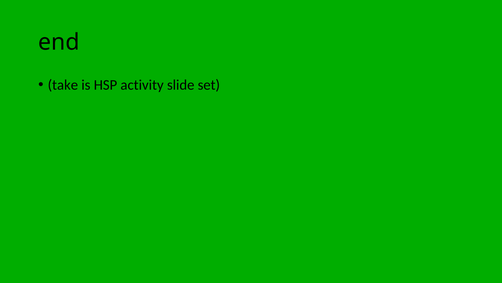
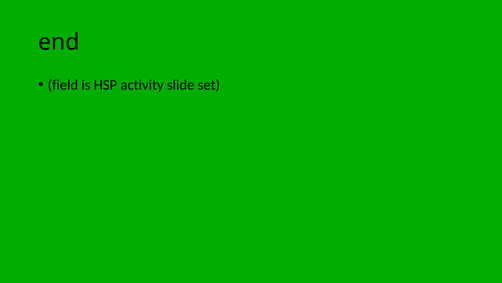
take: take -> field (63, 85)
